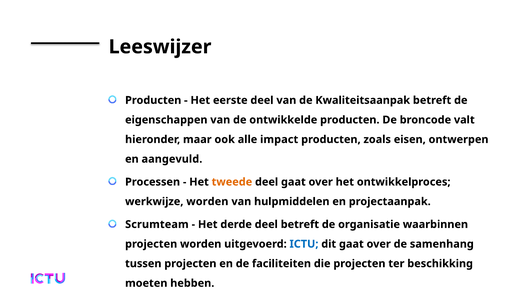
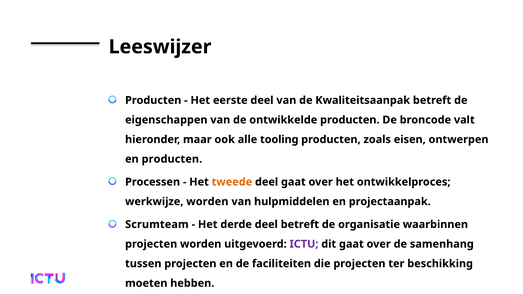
impact: impact -> tooling (279, 140)
en aangevuld: aangevuld -> producten (172, 159)
ICTU colour: blue -> purple (304, 244)
